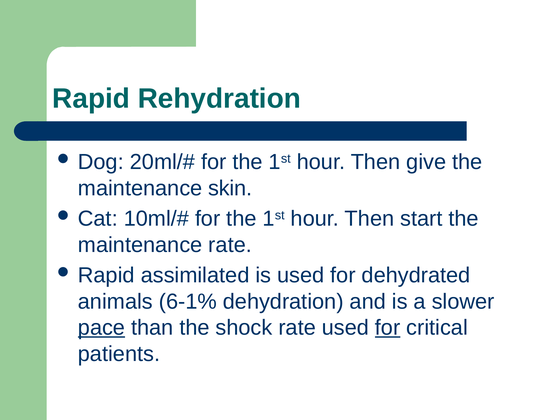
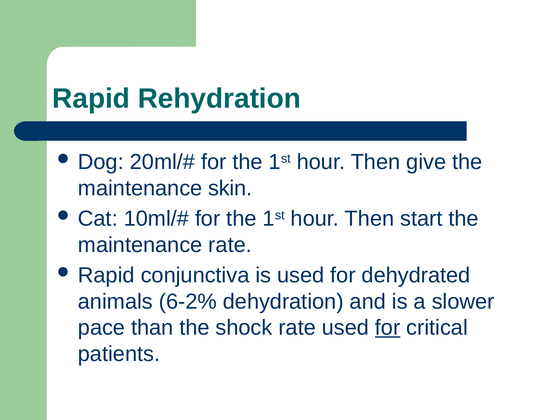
assimilated: assimilated -> conjunctiva (195, 275)
6-1%: 6-1% -> 6-2% (188, 302)
pace underline: present -> none (102, 328)
